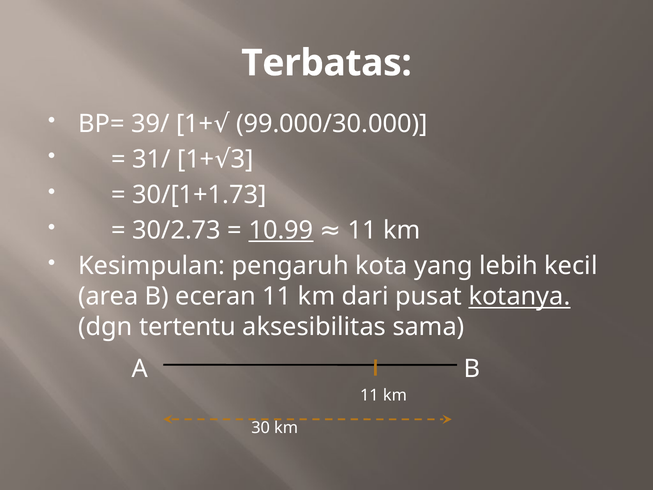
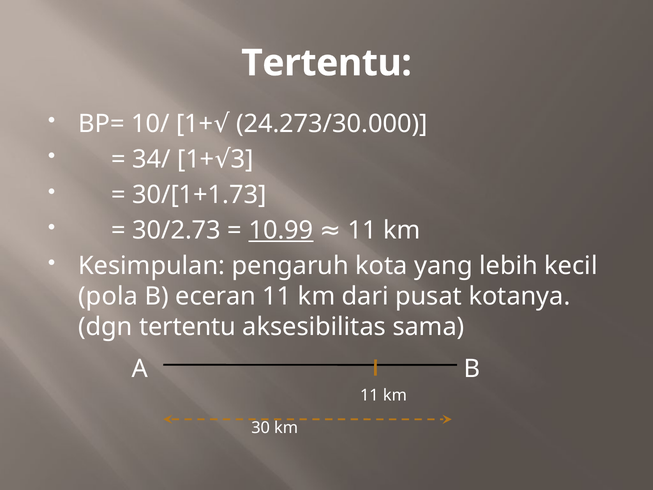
Terbatas: Terbatas -> Tertentu (327, 63)
39/: 39/ -> 10/ (150, 124)
99.000/30.000: 99.000/30.000 -> 24.273/30.000 (332, 124)
31/: 31/ -> 34/ (151, 159)
area: area -> pola (108, 296)
kotanya underline: present -> none (519, 296)
